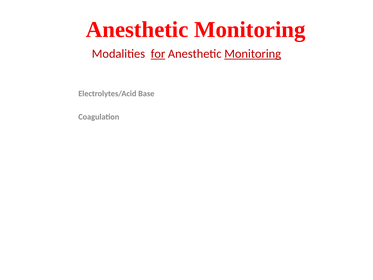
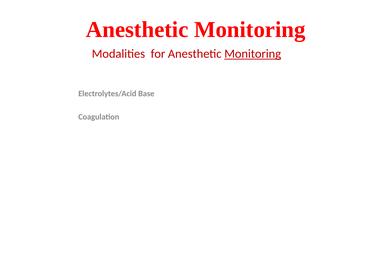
for underline: present -> none (158, 54)
